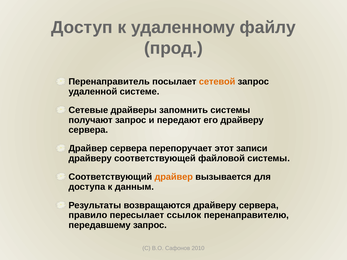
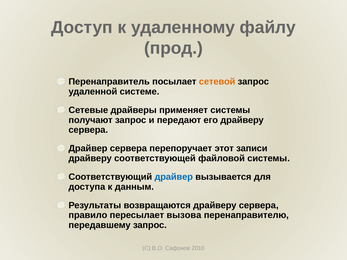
запомнить: запомнить -> применяет (184, 110)
драйвер colour: orange -> blue (174, 177)
ссылок: ссылок -> вызова (184, 215)
